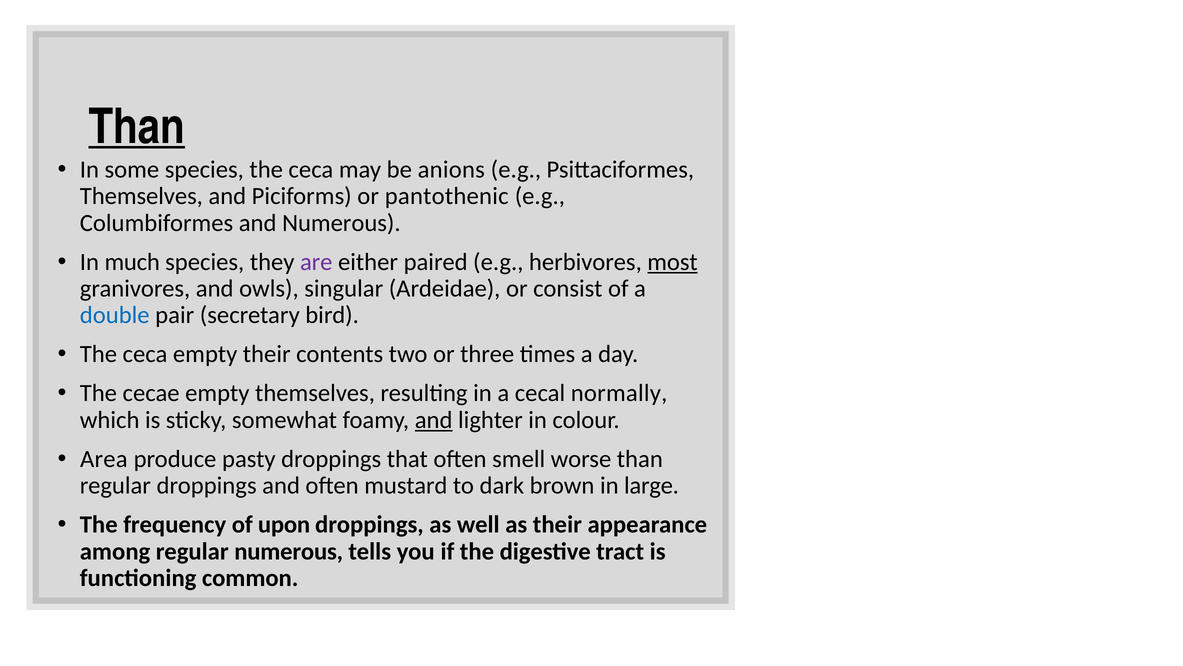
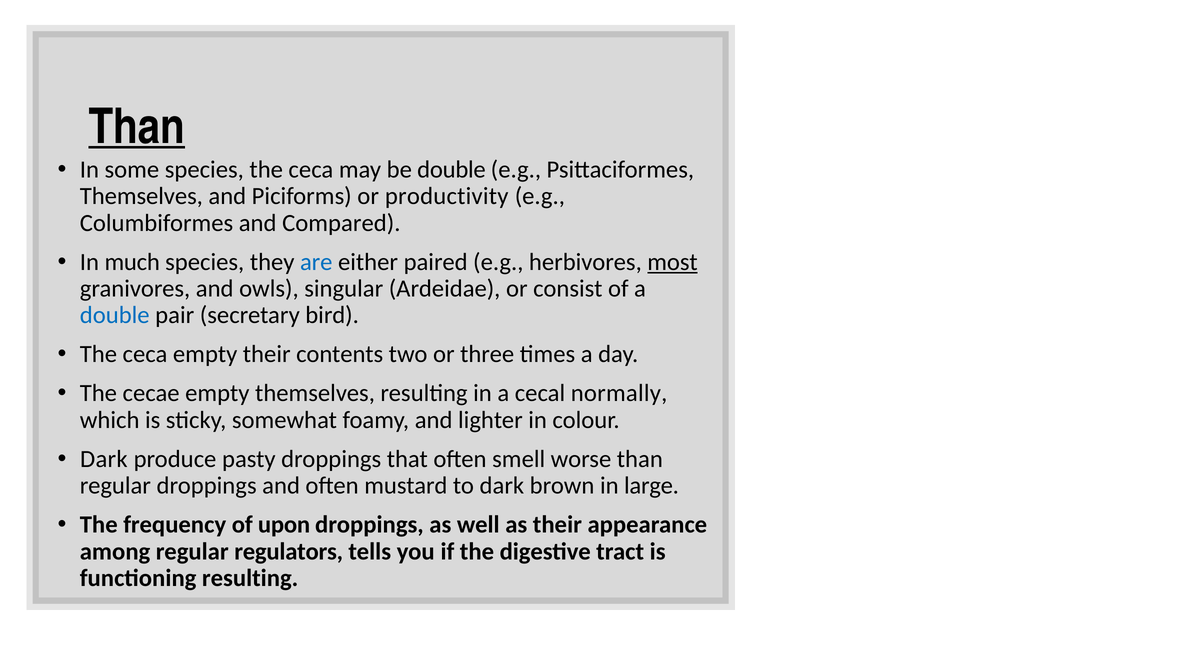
be anions: anions -> double (451, 169)
pantothenic: pantothenic -> productivity (447, 196)
and Numerous: Numerous -> Compared (341, 223)
are colour: purple -> blue (316, 262)
and underline: present -> none (434, 420)
Area: Area -> Dark (104, 459)
regular numerous: numerous -> regulators (289, 551)
functioning common: common -> resulting (250, 578)
